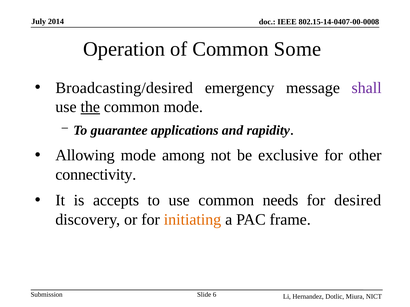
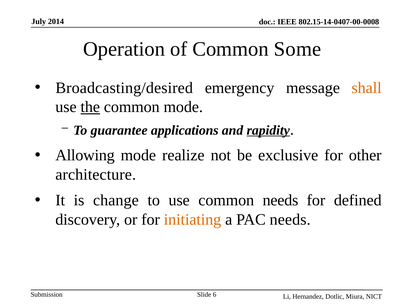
shall colour: purple -> orange (367, 88)
rapidity underline: none -> present (268, 130)
among: among -> realize (183, 156)
connectivity: connectivity -> architecture (96, 175)
accepts: accepts -> change (116, 201)
desired: desired -> defined (358, 201)
PAC frame: frame -> needs (290, 220)
